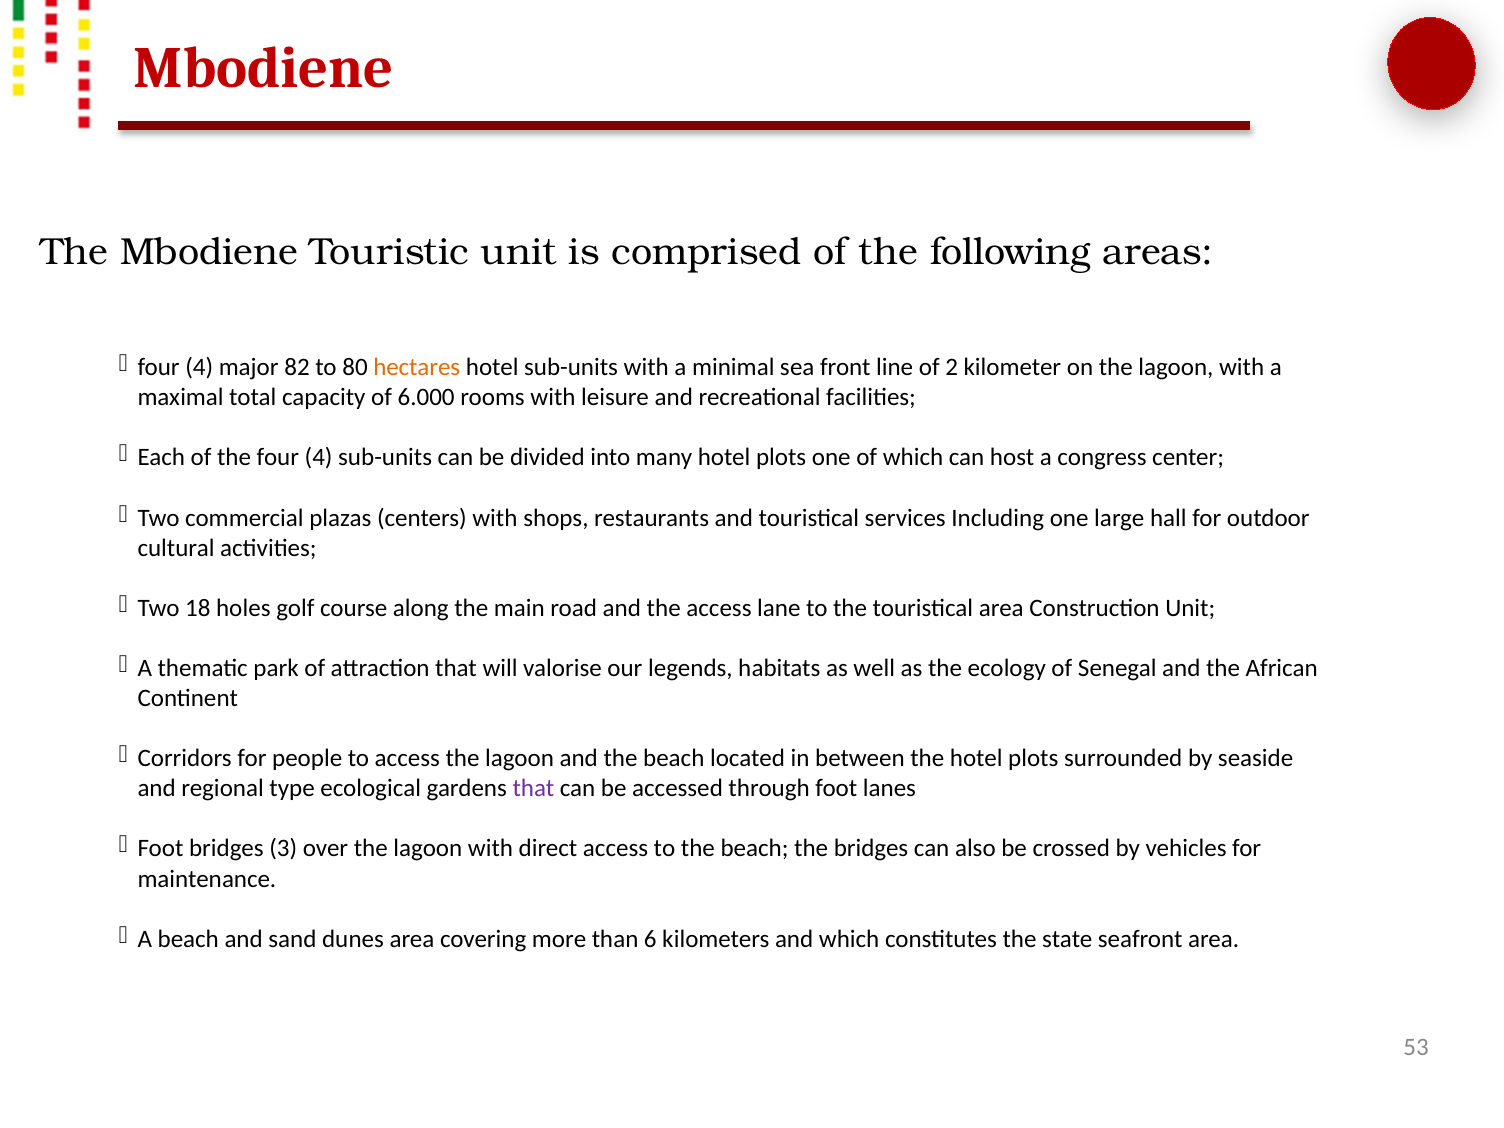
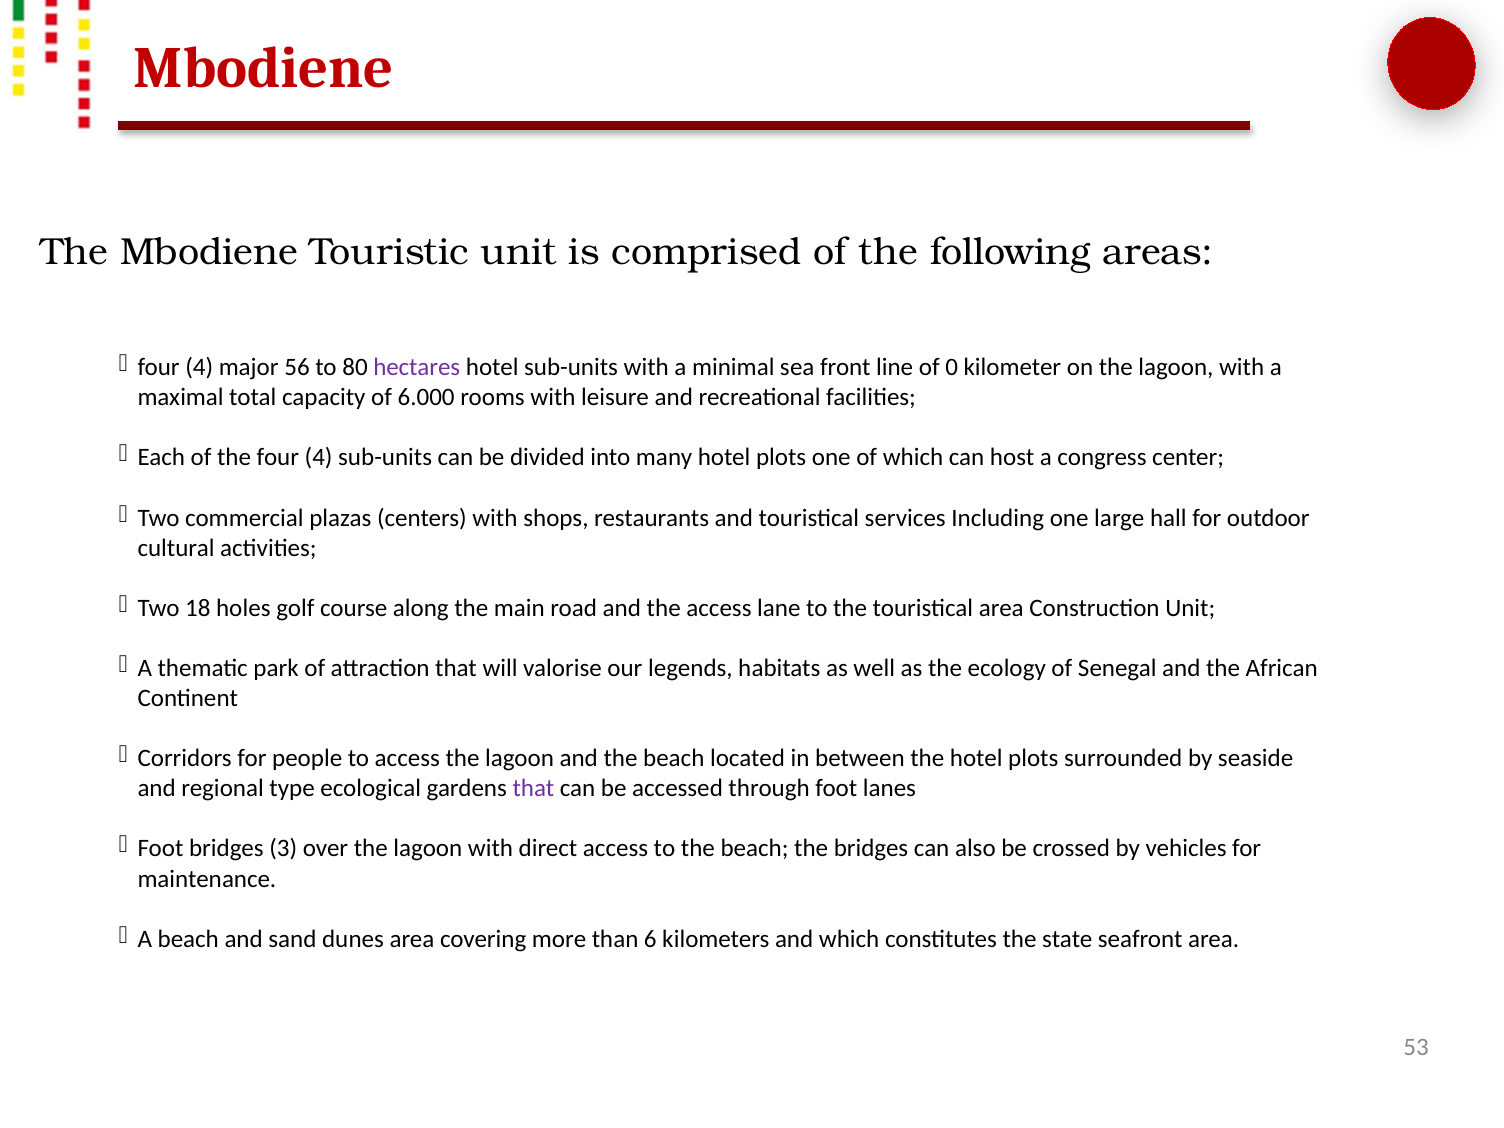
82: 82 -> 56 (297, 367)
hectares colour: orange -> purple (417, 367)
2: 2 -> 0 (952, 367)
